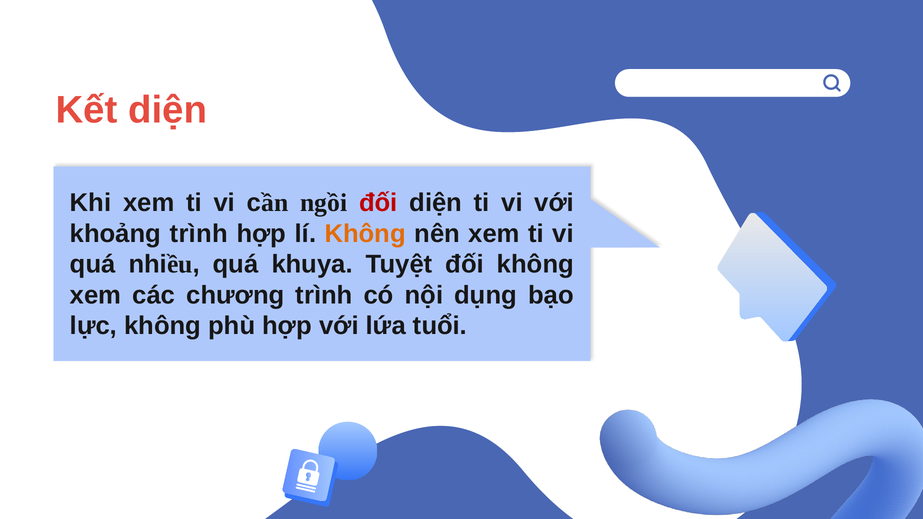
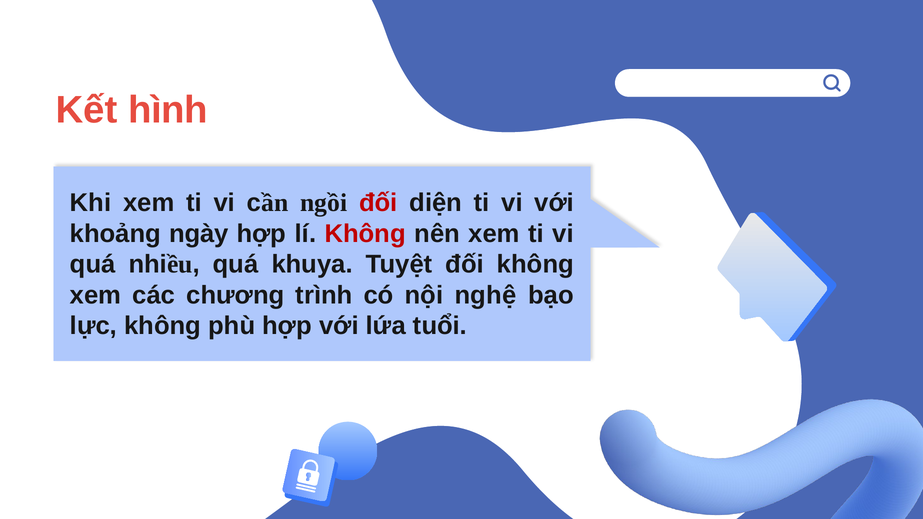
Kết diện: diện -> hình (168, 110)
khoảng trình: trình -> ngày (199, 234)
Không colour: orange -> red (365, 234)
dụng: dụng -> nghệ (486, 295)
